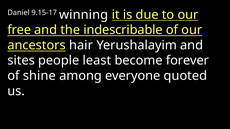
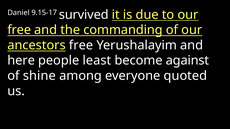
winning: winning -> survived (84, 15)
indescribable: indescribable -> commanding (123, 30)
ancestors hair: hair -> free (81, 45)
sites: sites -> here (21, 61)
forever: forever -> against (187, 61)
